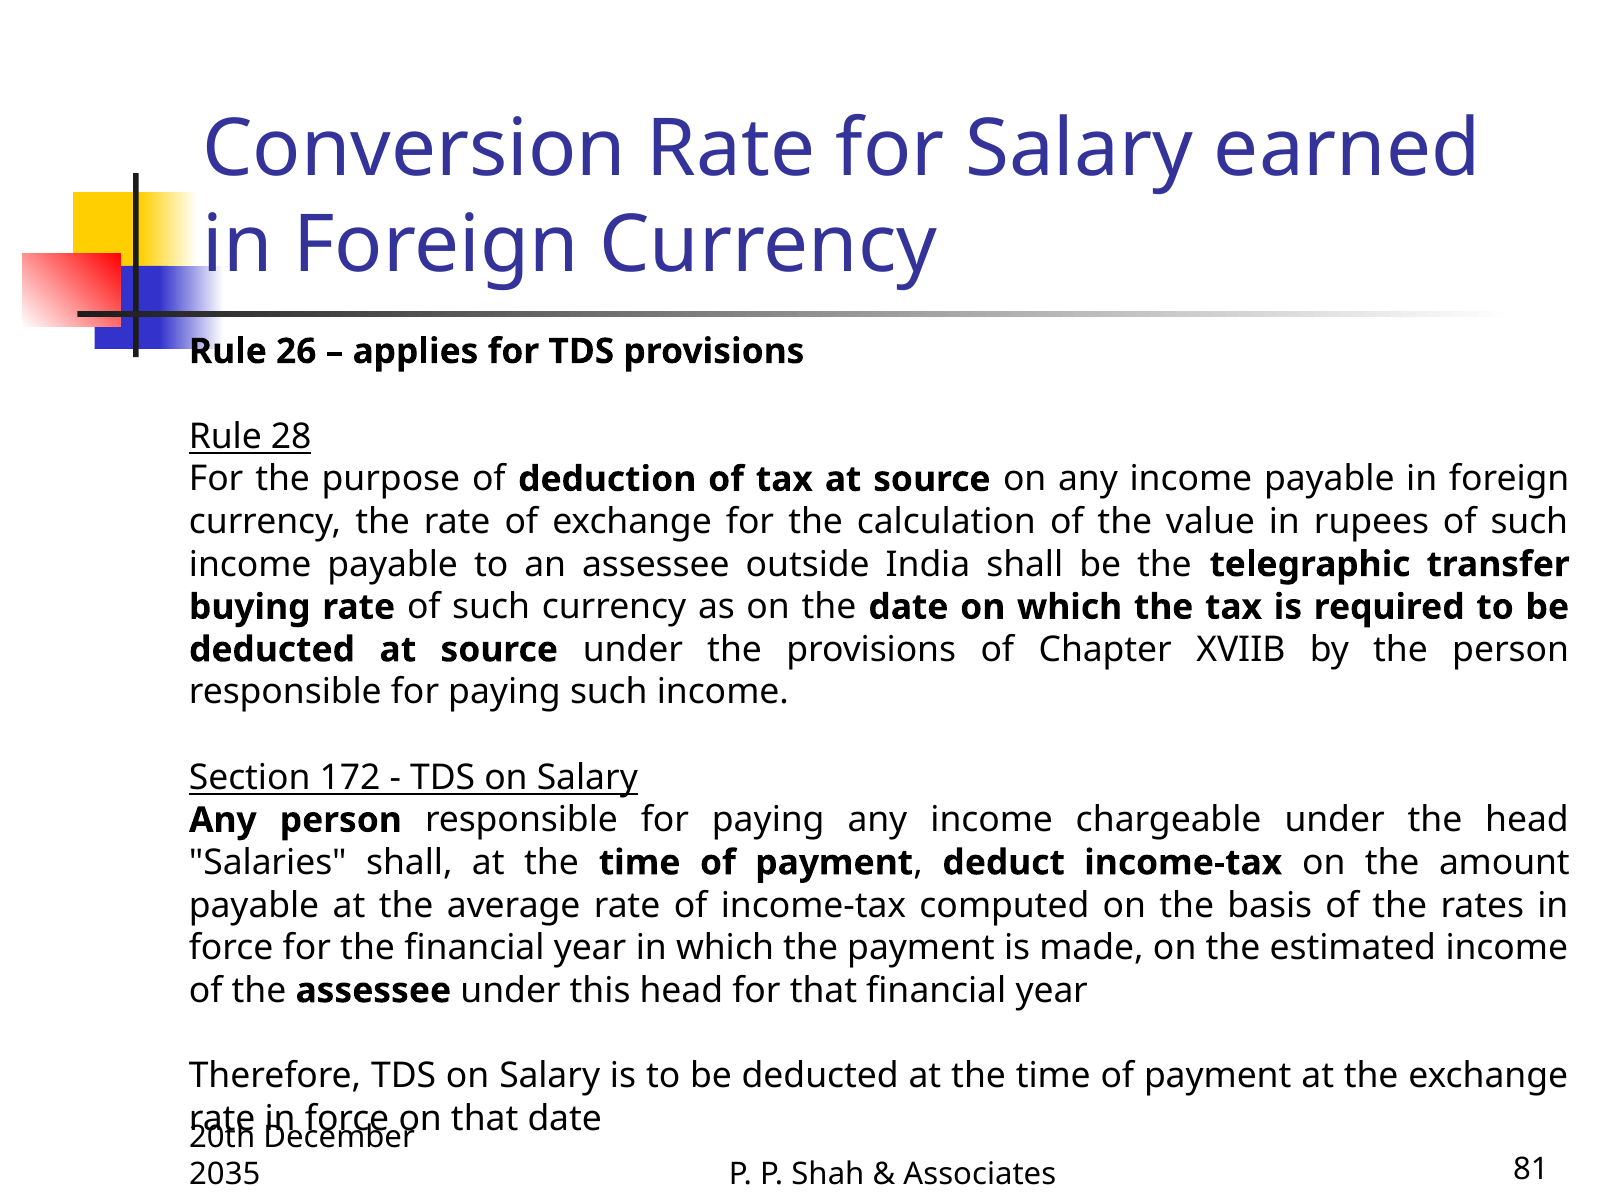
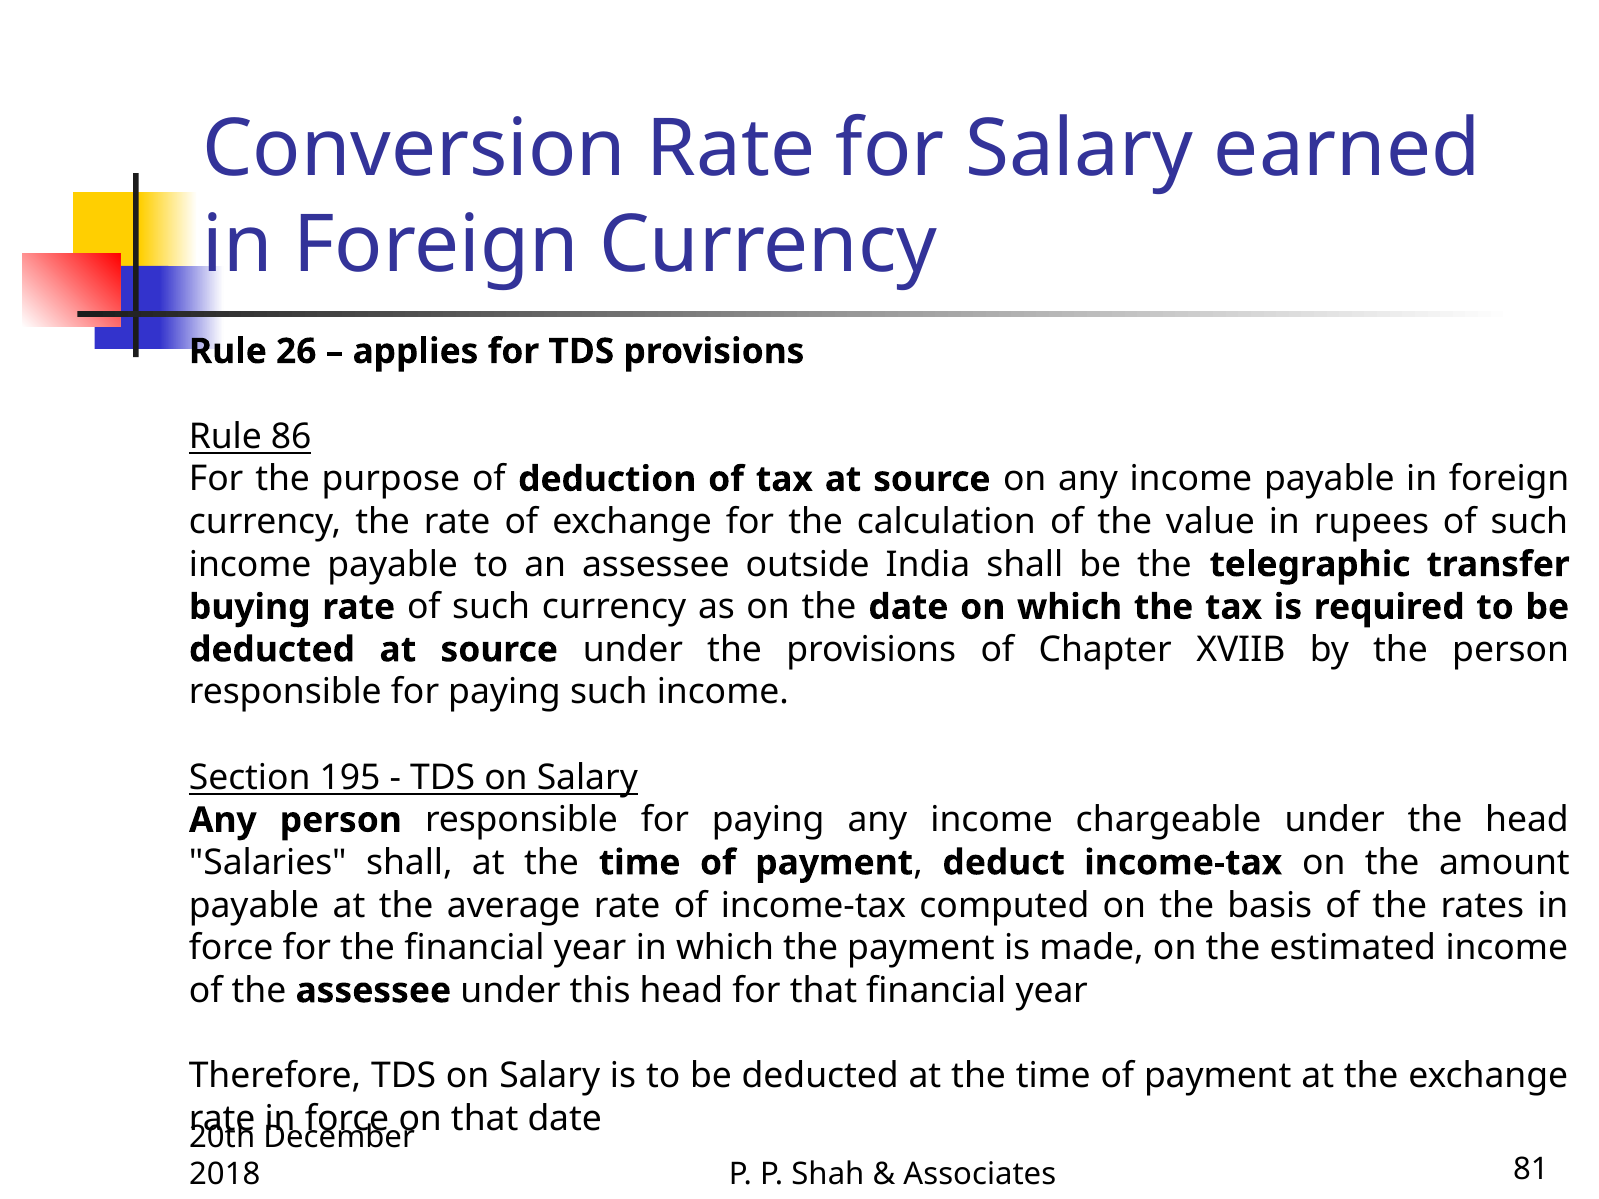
28: 28 -> 86 (291, 437)
172: 172 -> 195 (350, 778)
2035: 2035 -> 2018 (225, 1175)
